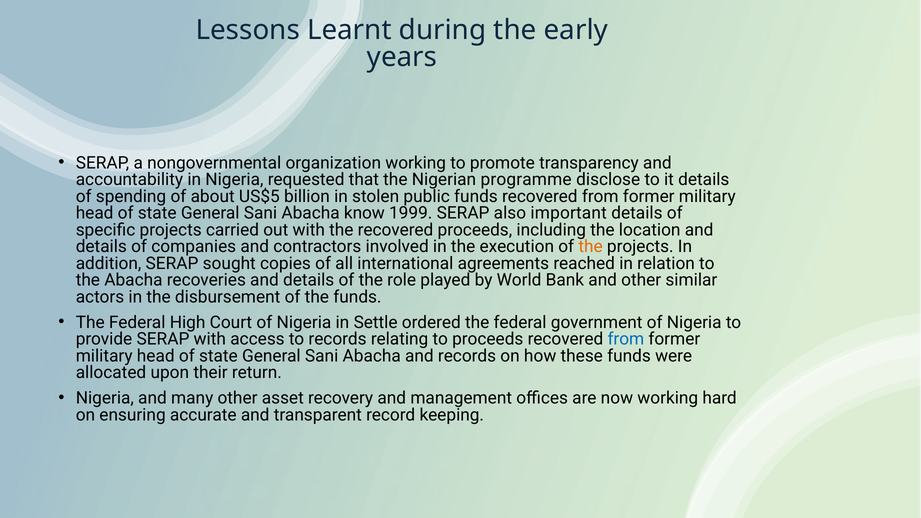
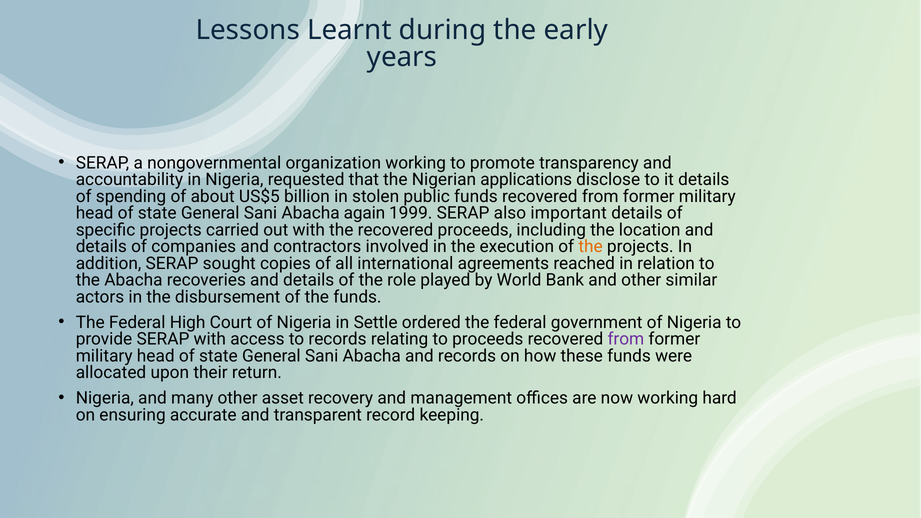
programme: programme -> applications (526, 180)
know: know -> again (364, 213)
from colour: blue -> purple (626, 339)
